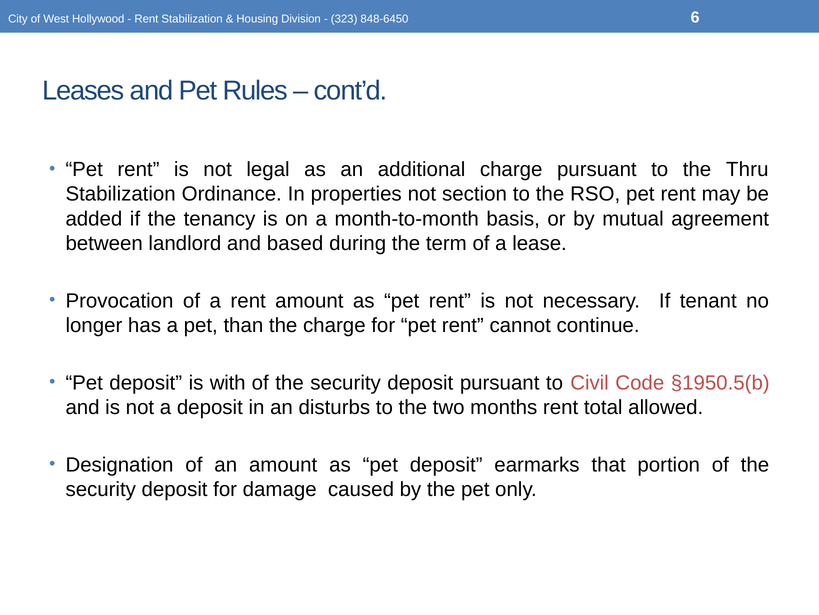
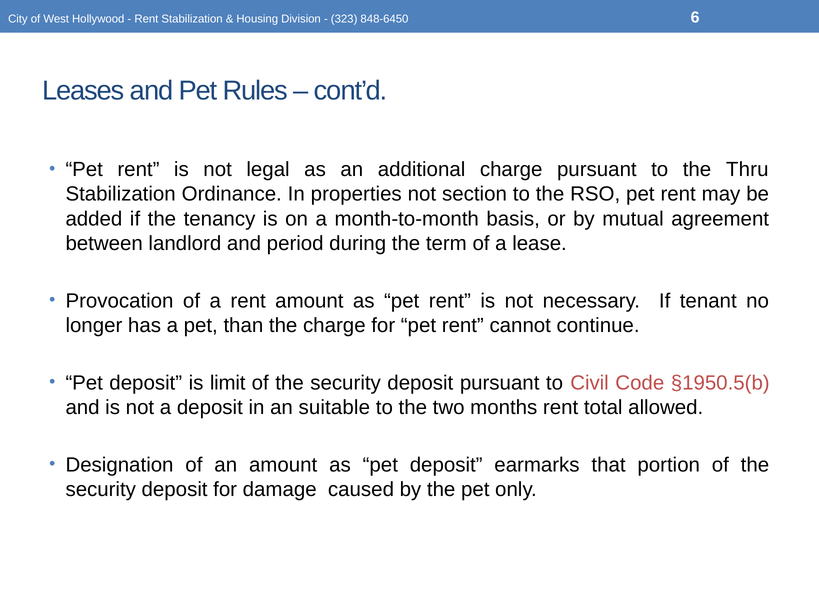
based: based -> period (295, 243)
with: with -> limit (228, 382)
disturbs: disturbs -> suitable (334, 407)
